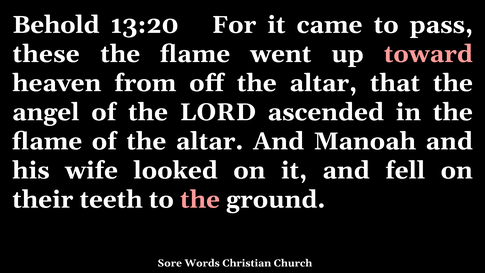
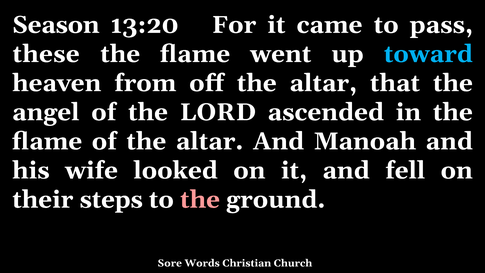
Behold: Behold -> Season (56, 25)
toward colour: pink -> light blue (428, 54)
teeth: teeth -> steps (111, 199)
